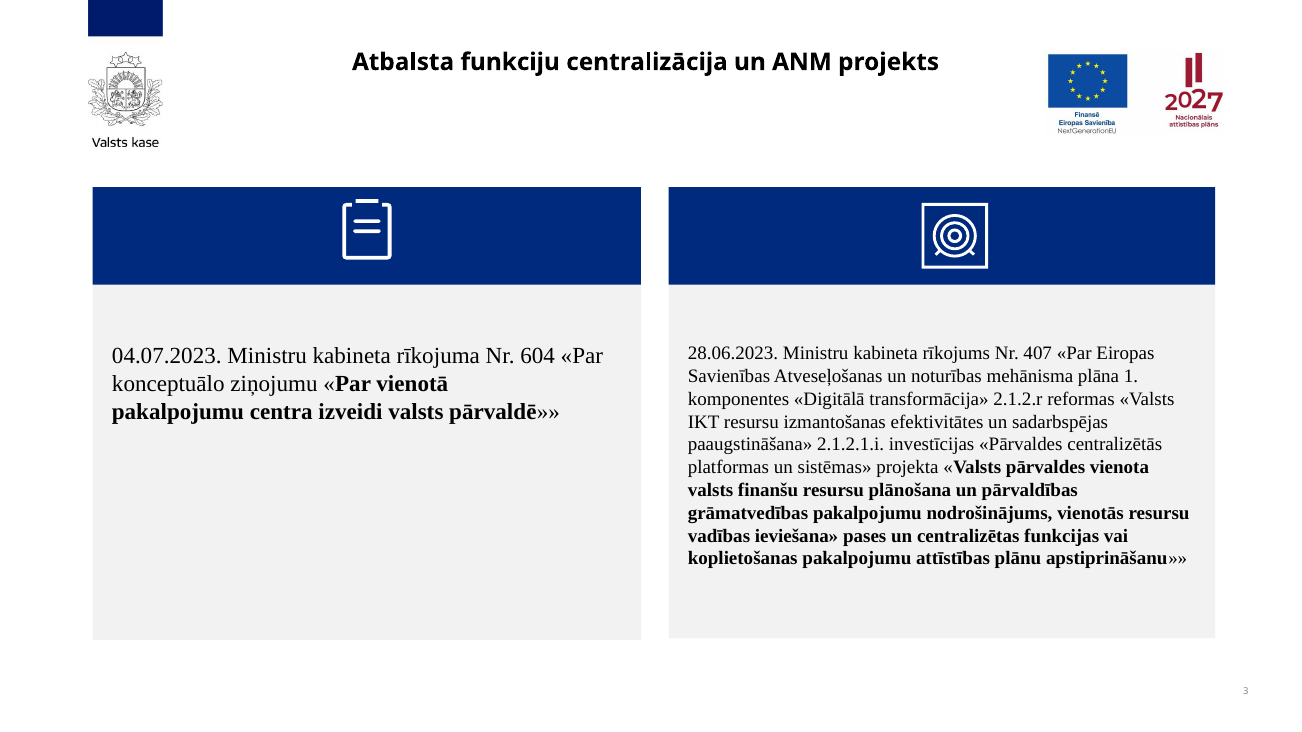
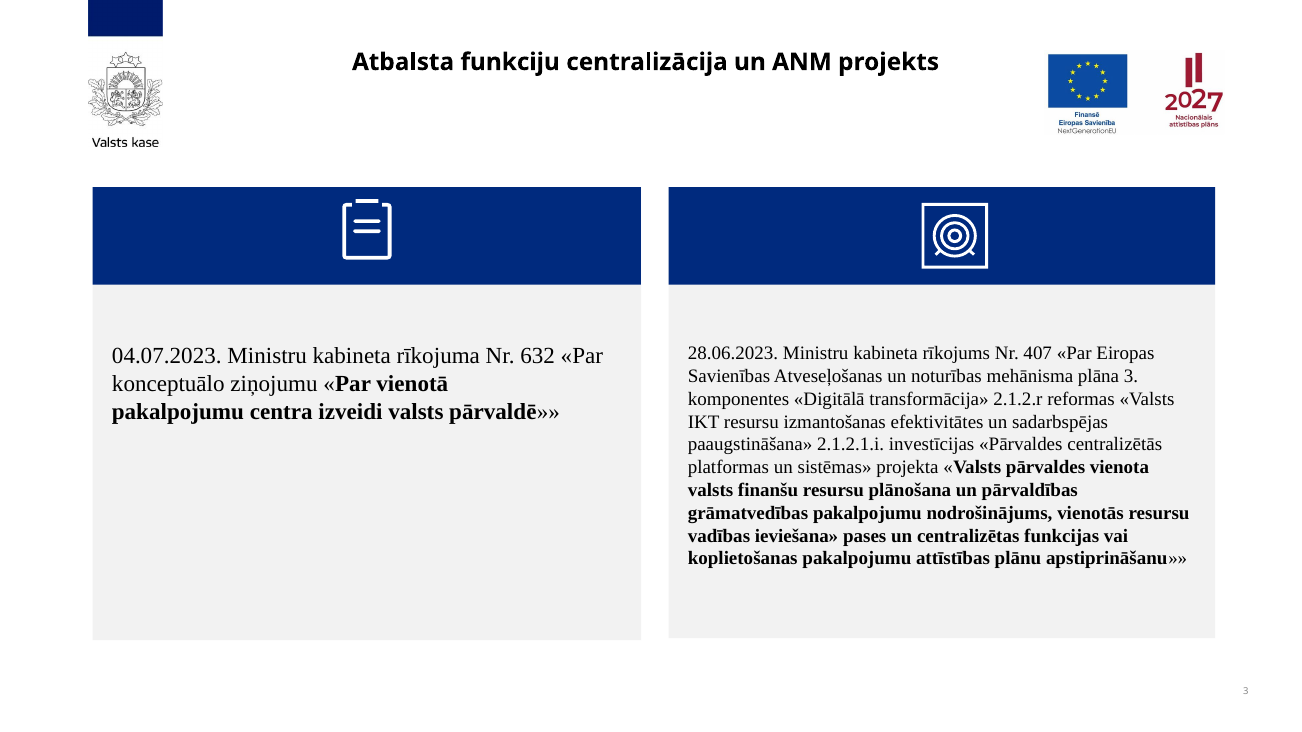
604: 604 -> 632 (538, 356)
plāna 1: 1 -> 3 (1131, 376)
